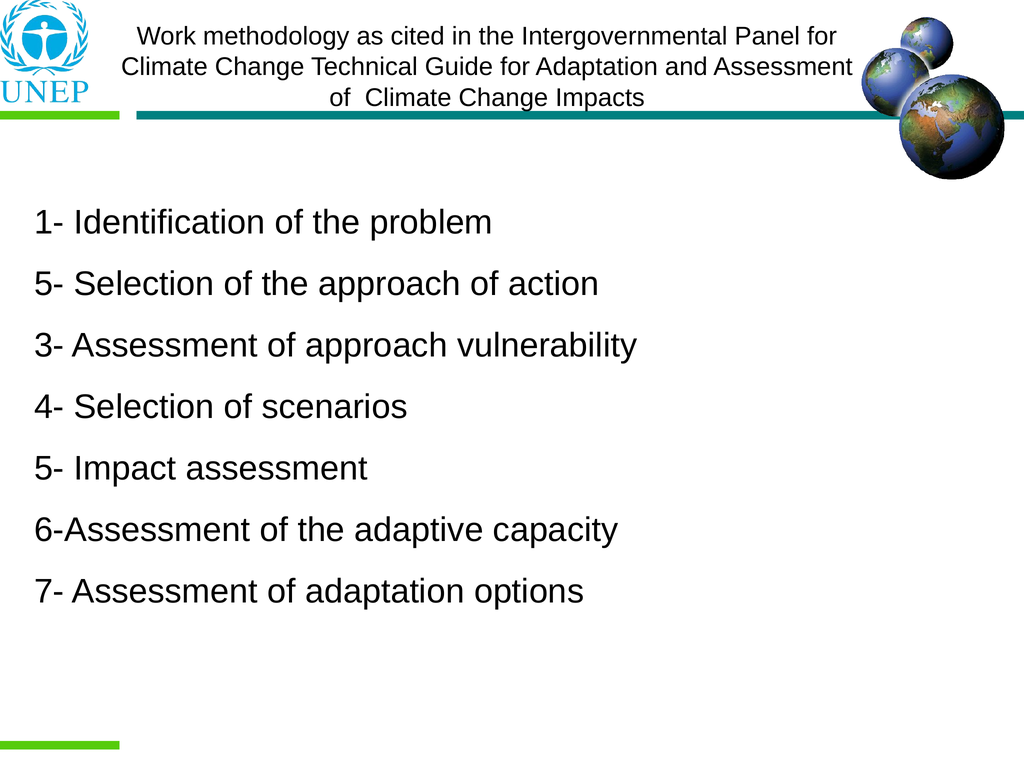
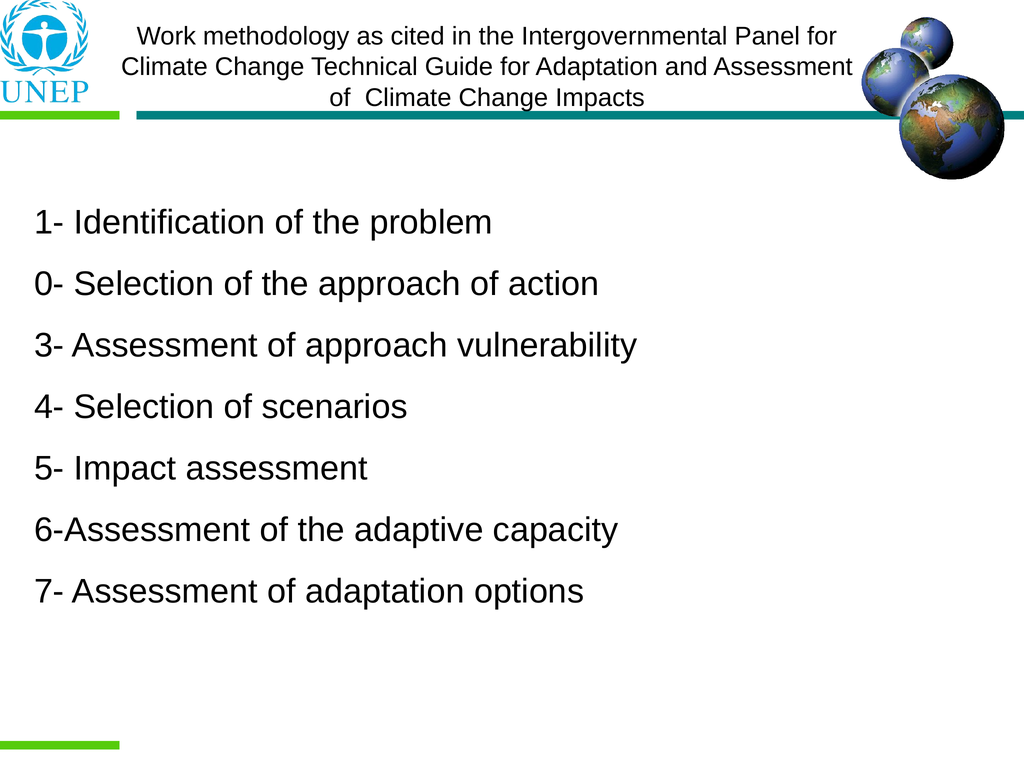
5-: 5- -> 0- (49, 284)
